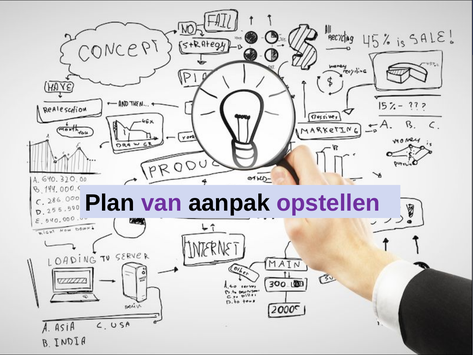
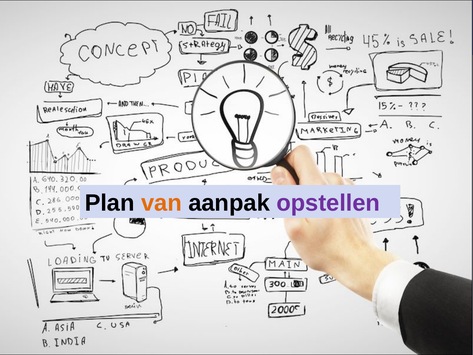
van colour: purple -> orange (161, 203)
